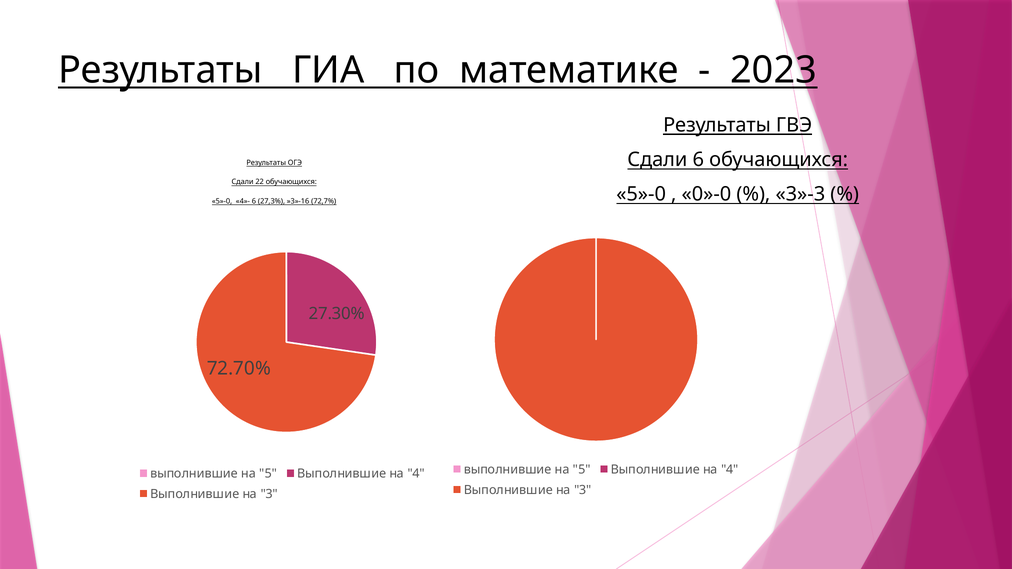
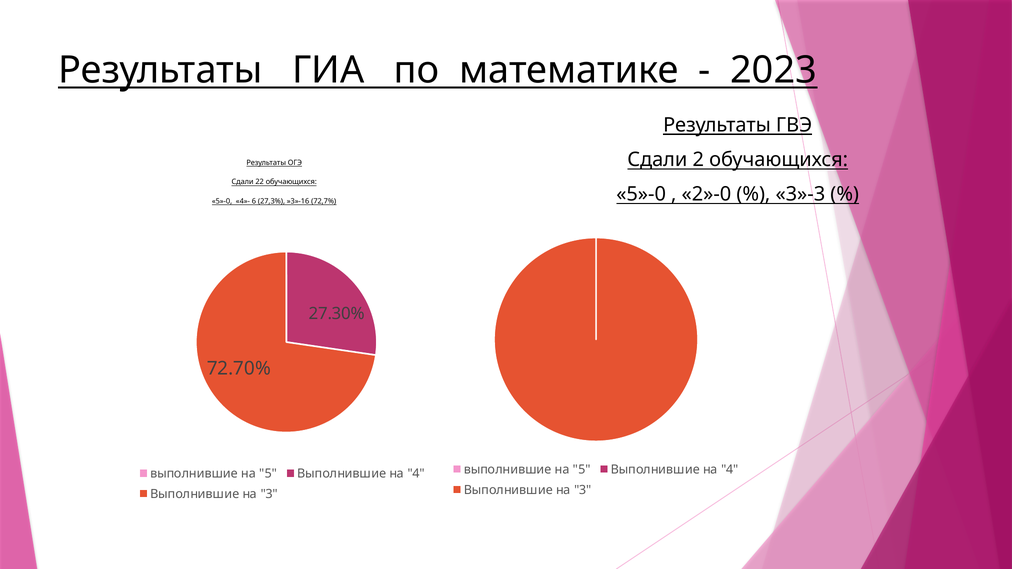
Сдали 6: 6 -> 2 (698, 160)
0»-0: 0»-0 -> 2»-0 (706, 194)
